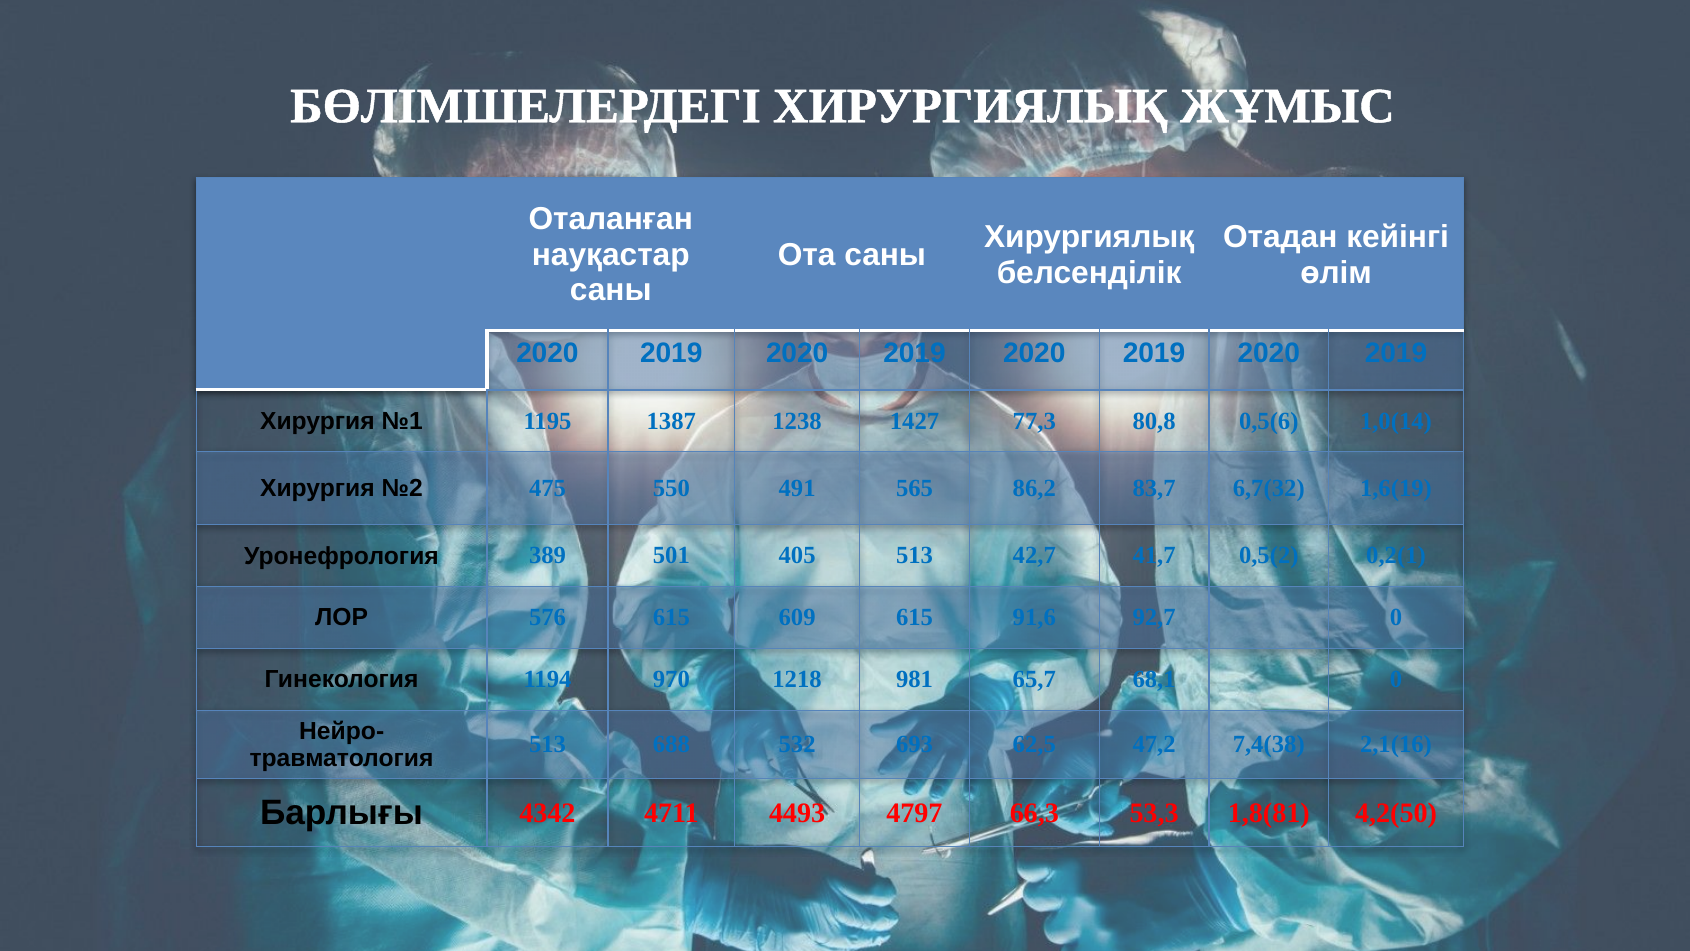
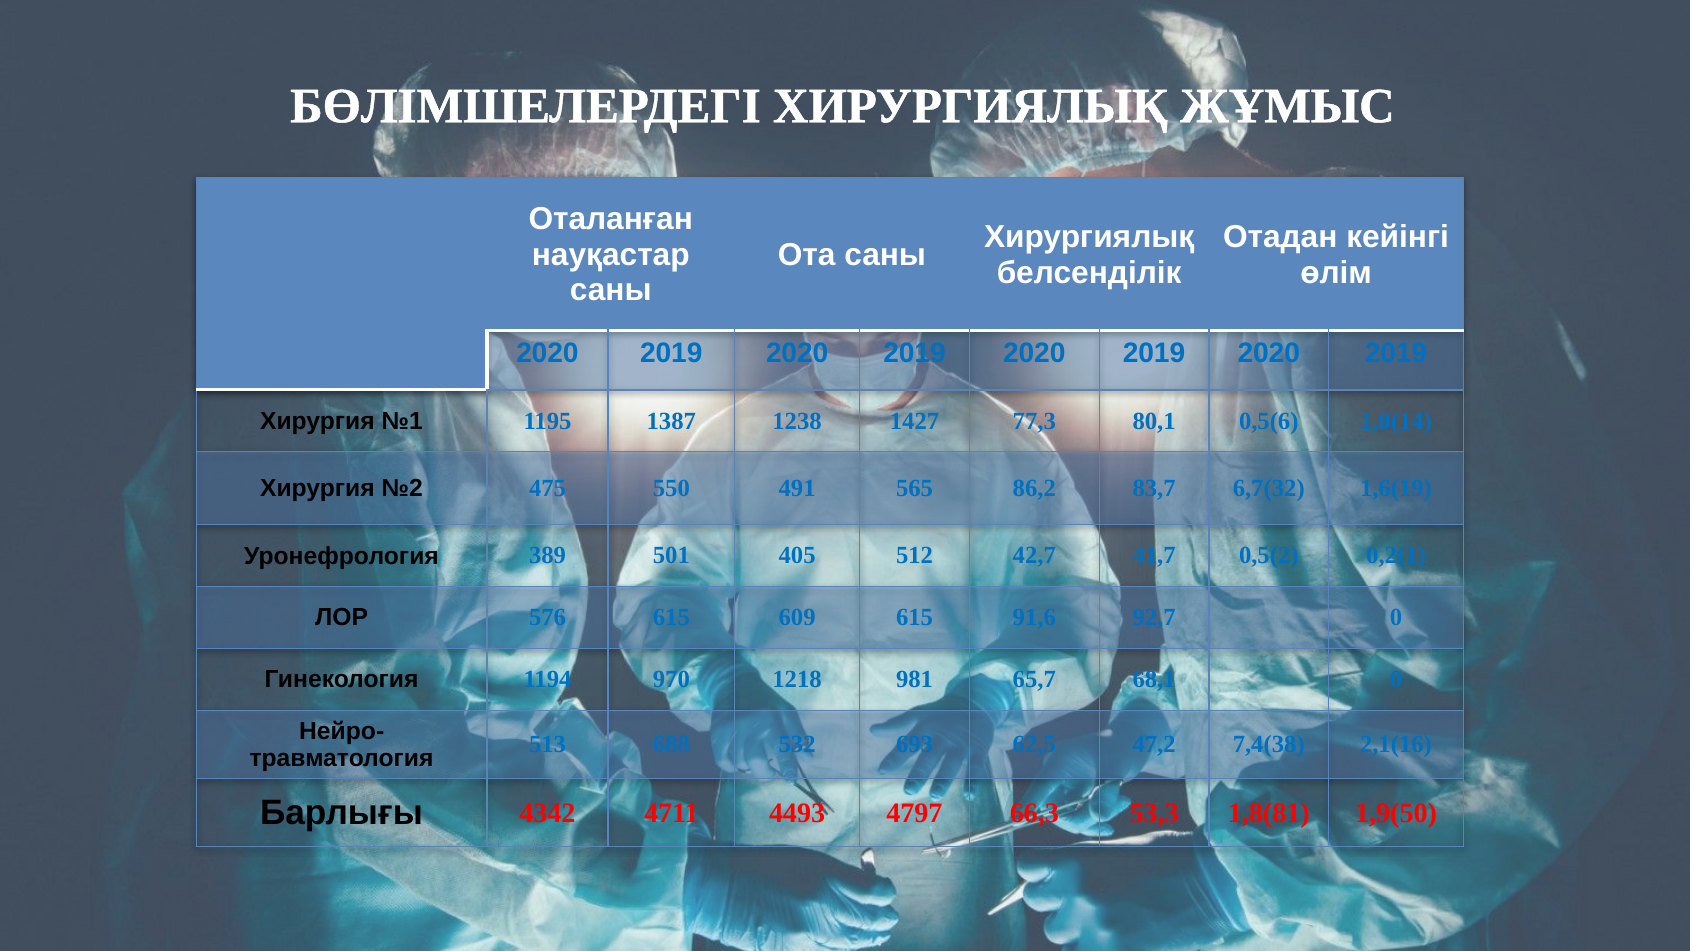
80,8: 80,8 -> 80,1 (1154, 421)
405 513: 513 -> 512 (915, 555)
4,2(50: 4,2(50 -> 1,9(50 (1396, 813)
